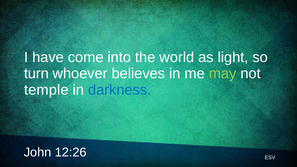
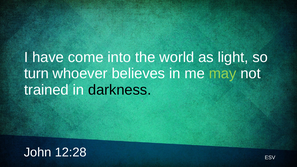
temple: temple -> trained (46, 90)
darkness colour: blue -> black (120, 90)
12:26: 12:26 -> 12:28 (71, 152)
